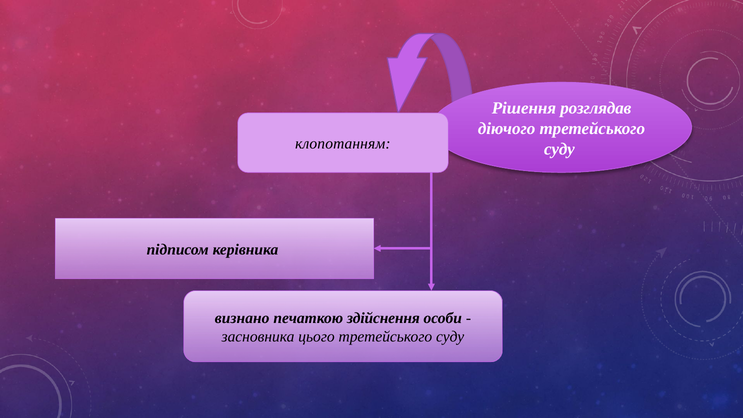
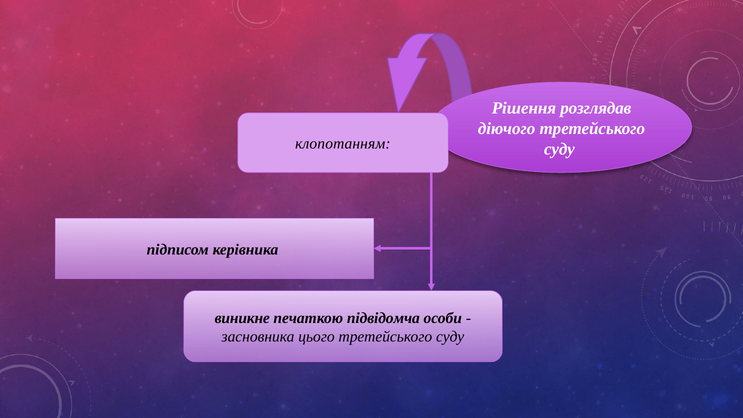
визнано: визнано -> виникне (242, 318)
здійснення: здійснення -> підвідомча (383, 318)
